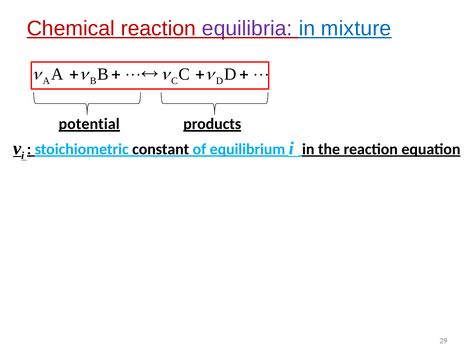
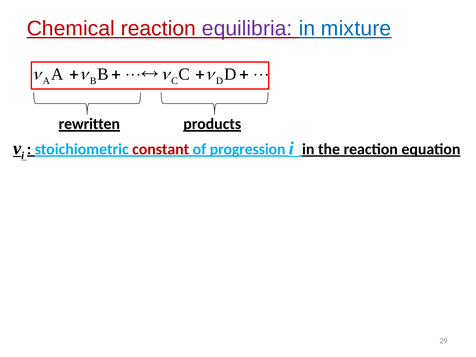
potential: potential -> rewritten (89, 124)
constant colour: black -> red (161, 149)
equilibrium: equilibrium -> progression (248, 149)
